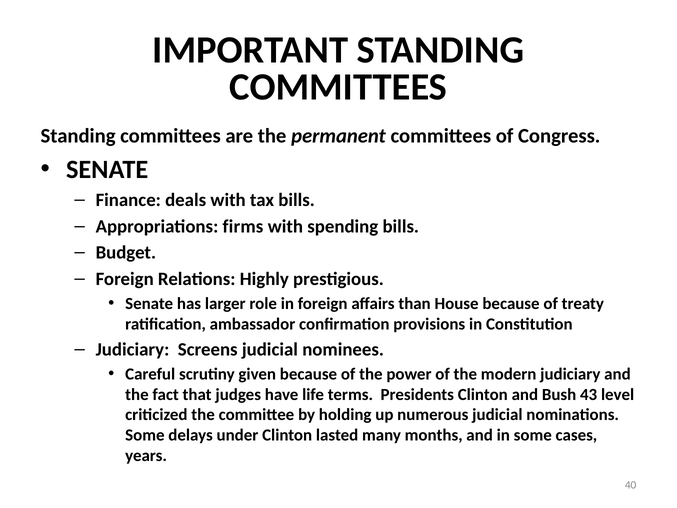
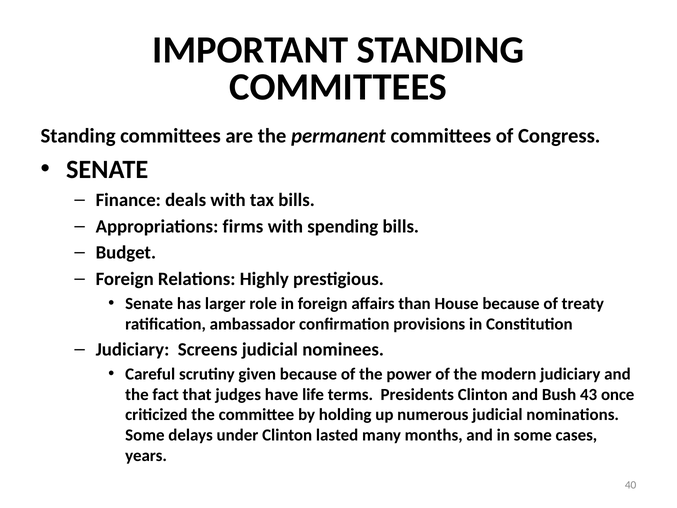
level: level -> once (618, 394)
